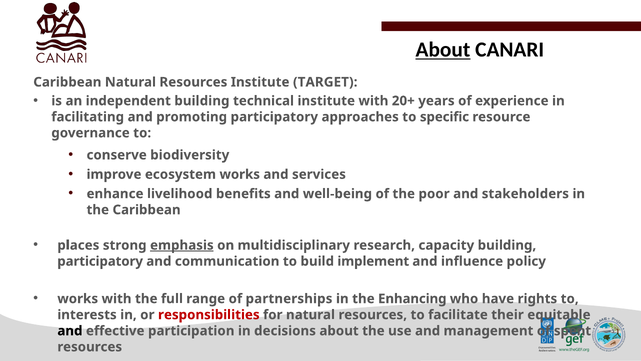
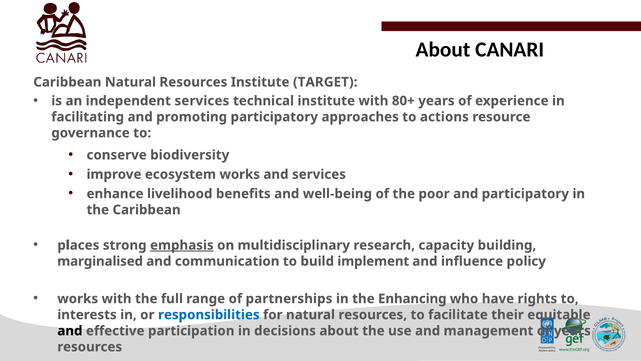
About underline: present -> none (443, 50)
independent building: building -> services (202, 101)
20+: 20+ -> 80+ (403, 101)
specific: specific -> actions (444, 117)
and stakeholders: stakeholders -> participatory (525, 194)
participatory: participatory -> marginalised (100, 261)
responsibilities colour: red -> blue (209, 314)
of spent: spent -> years (572, 330)
